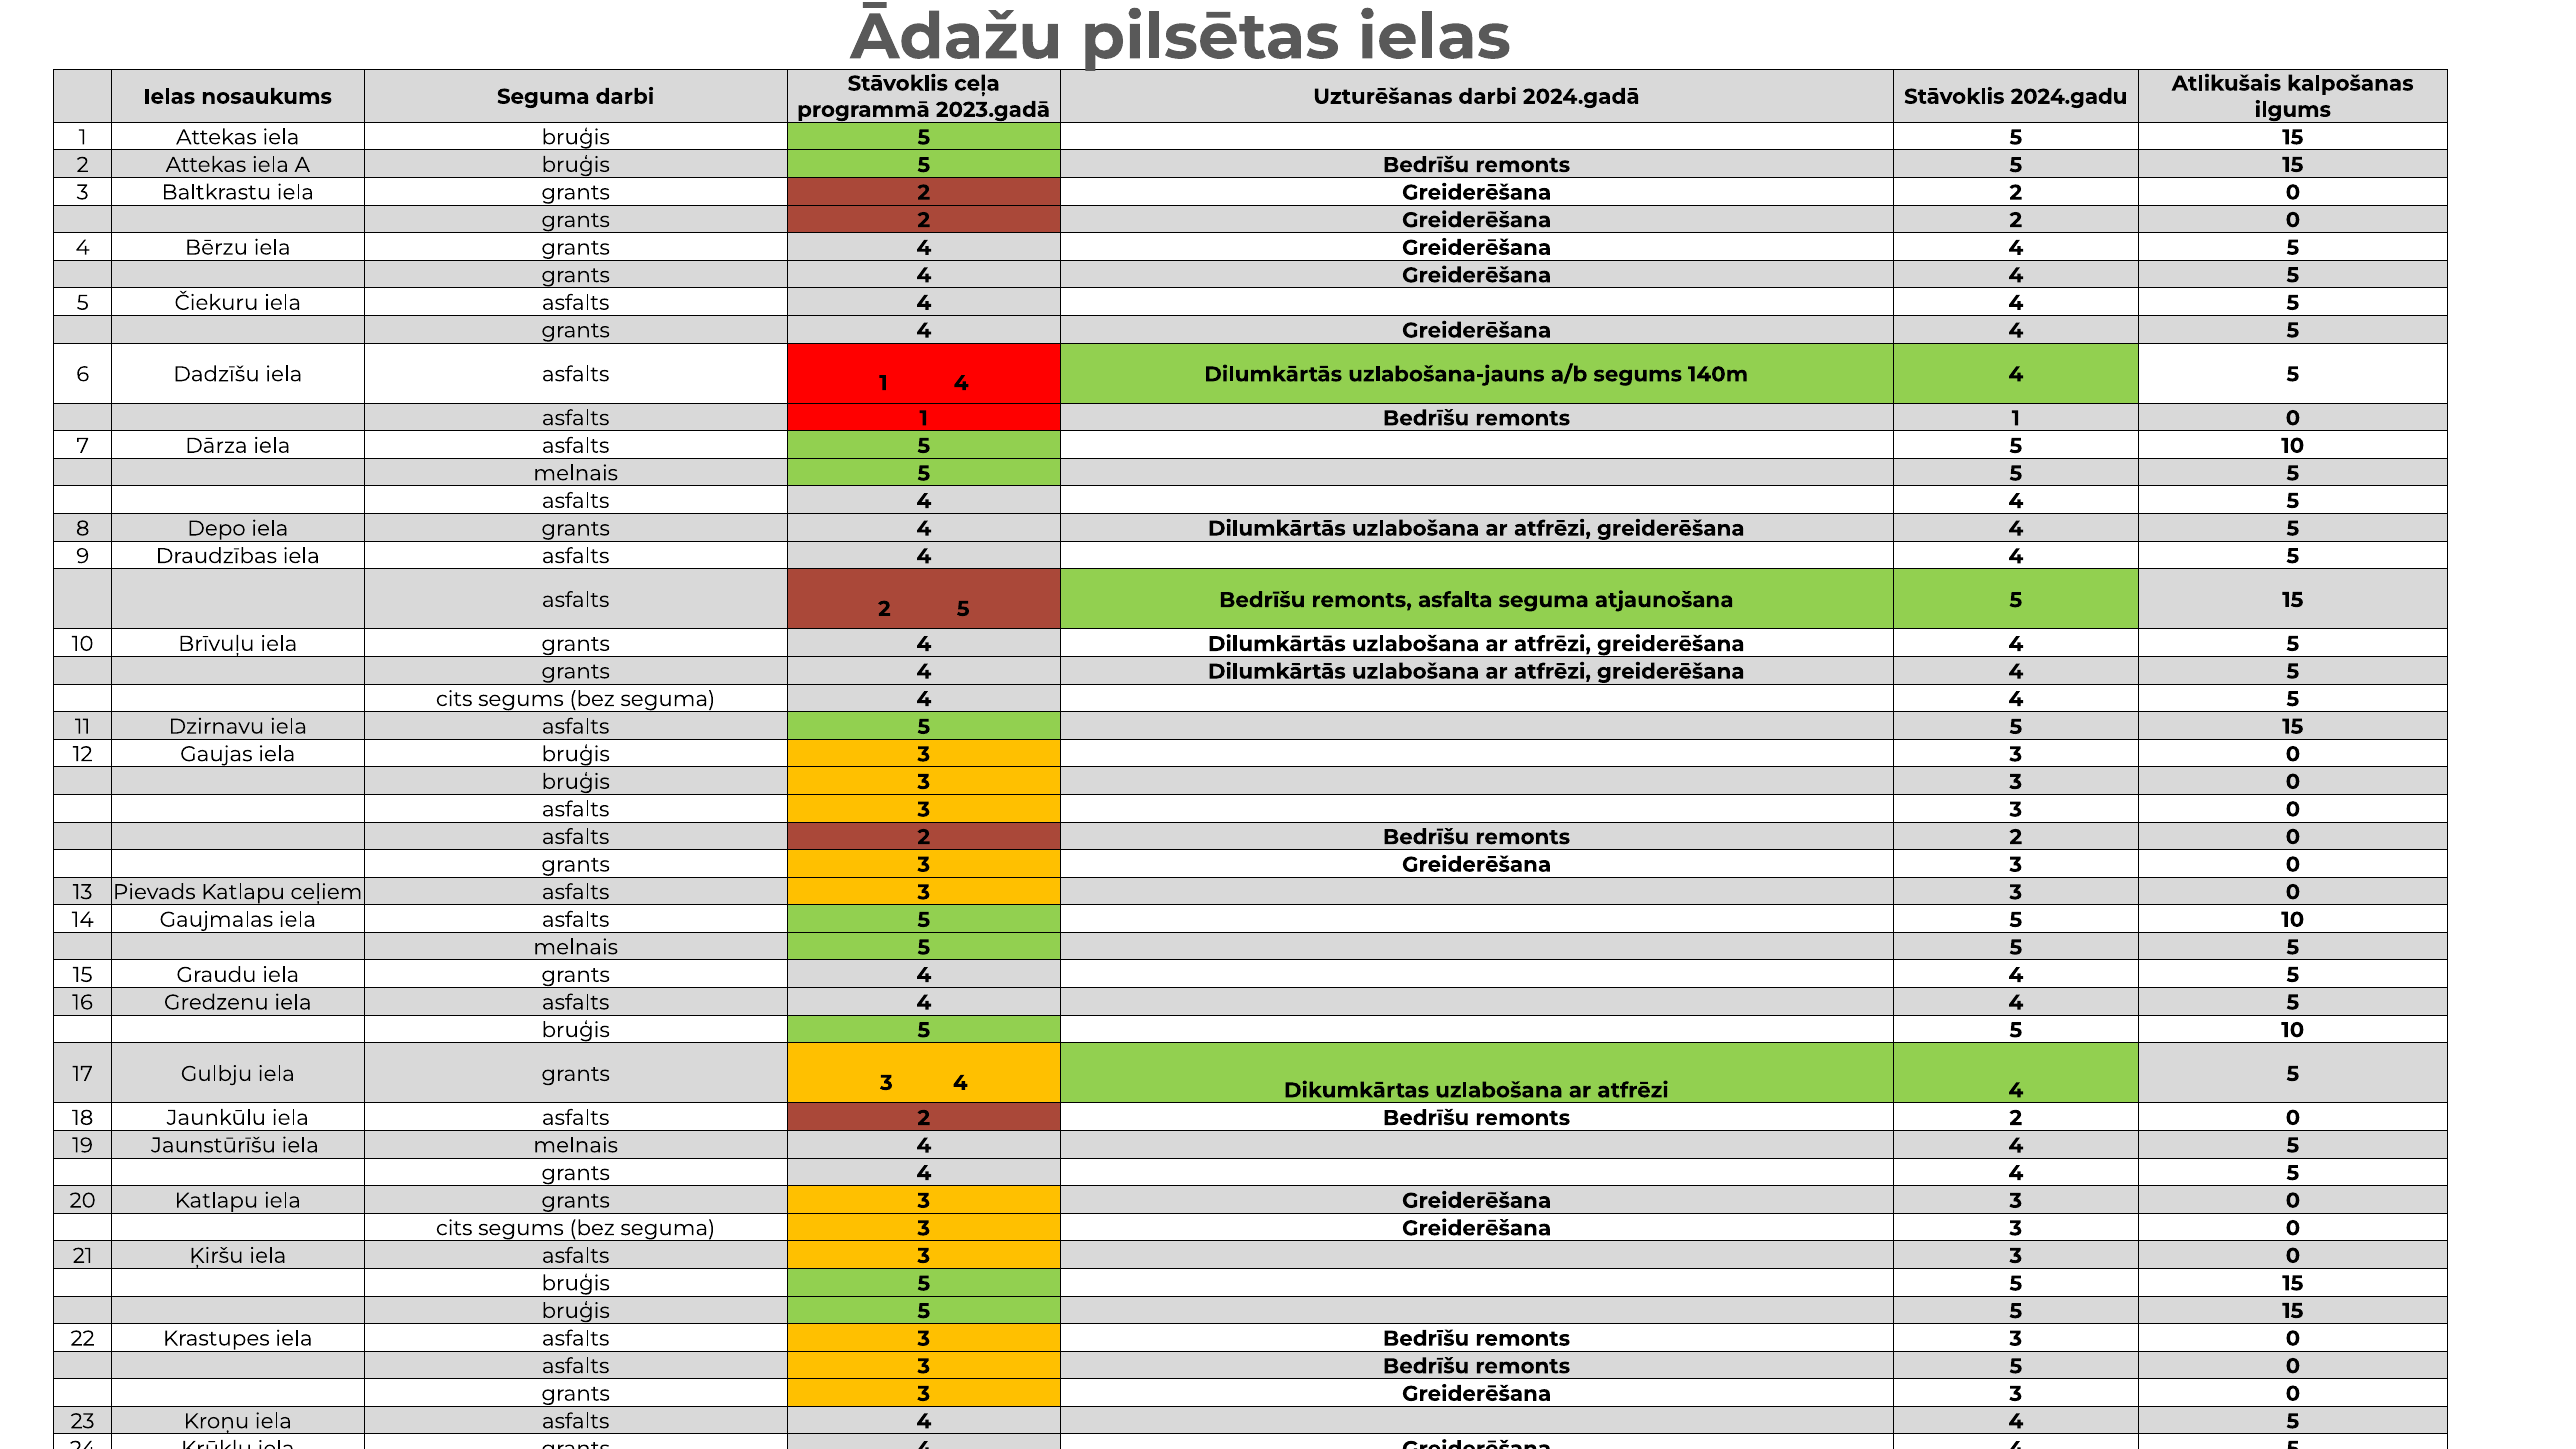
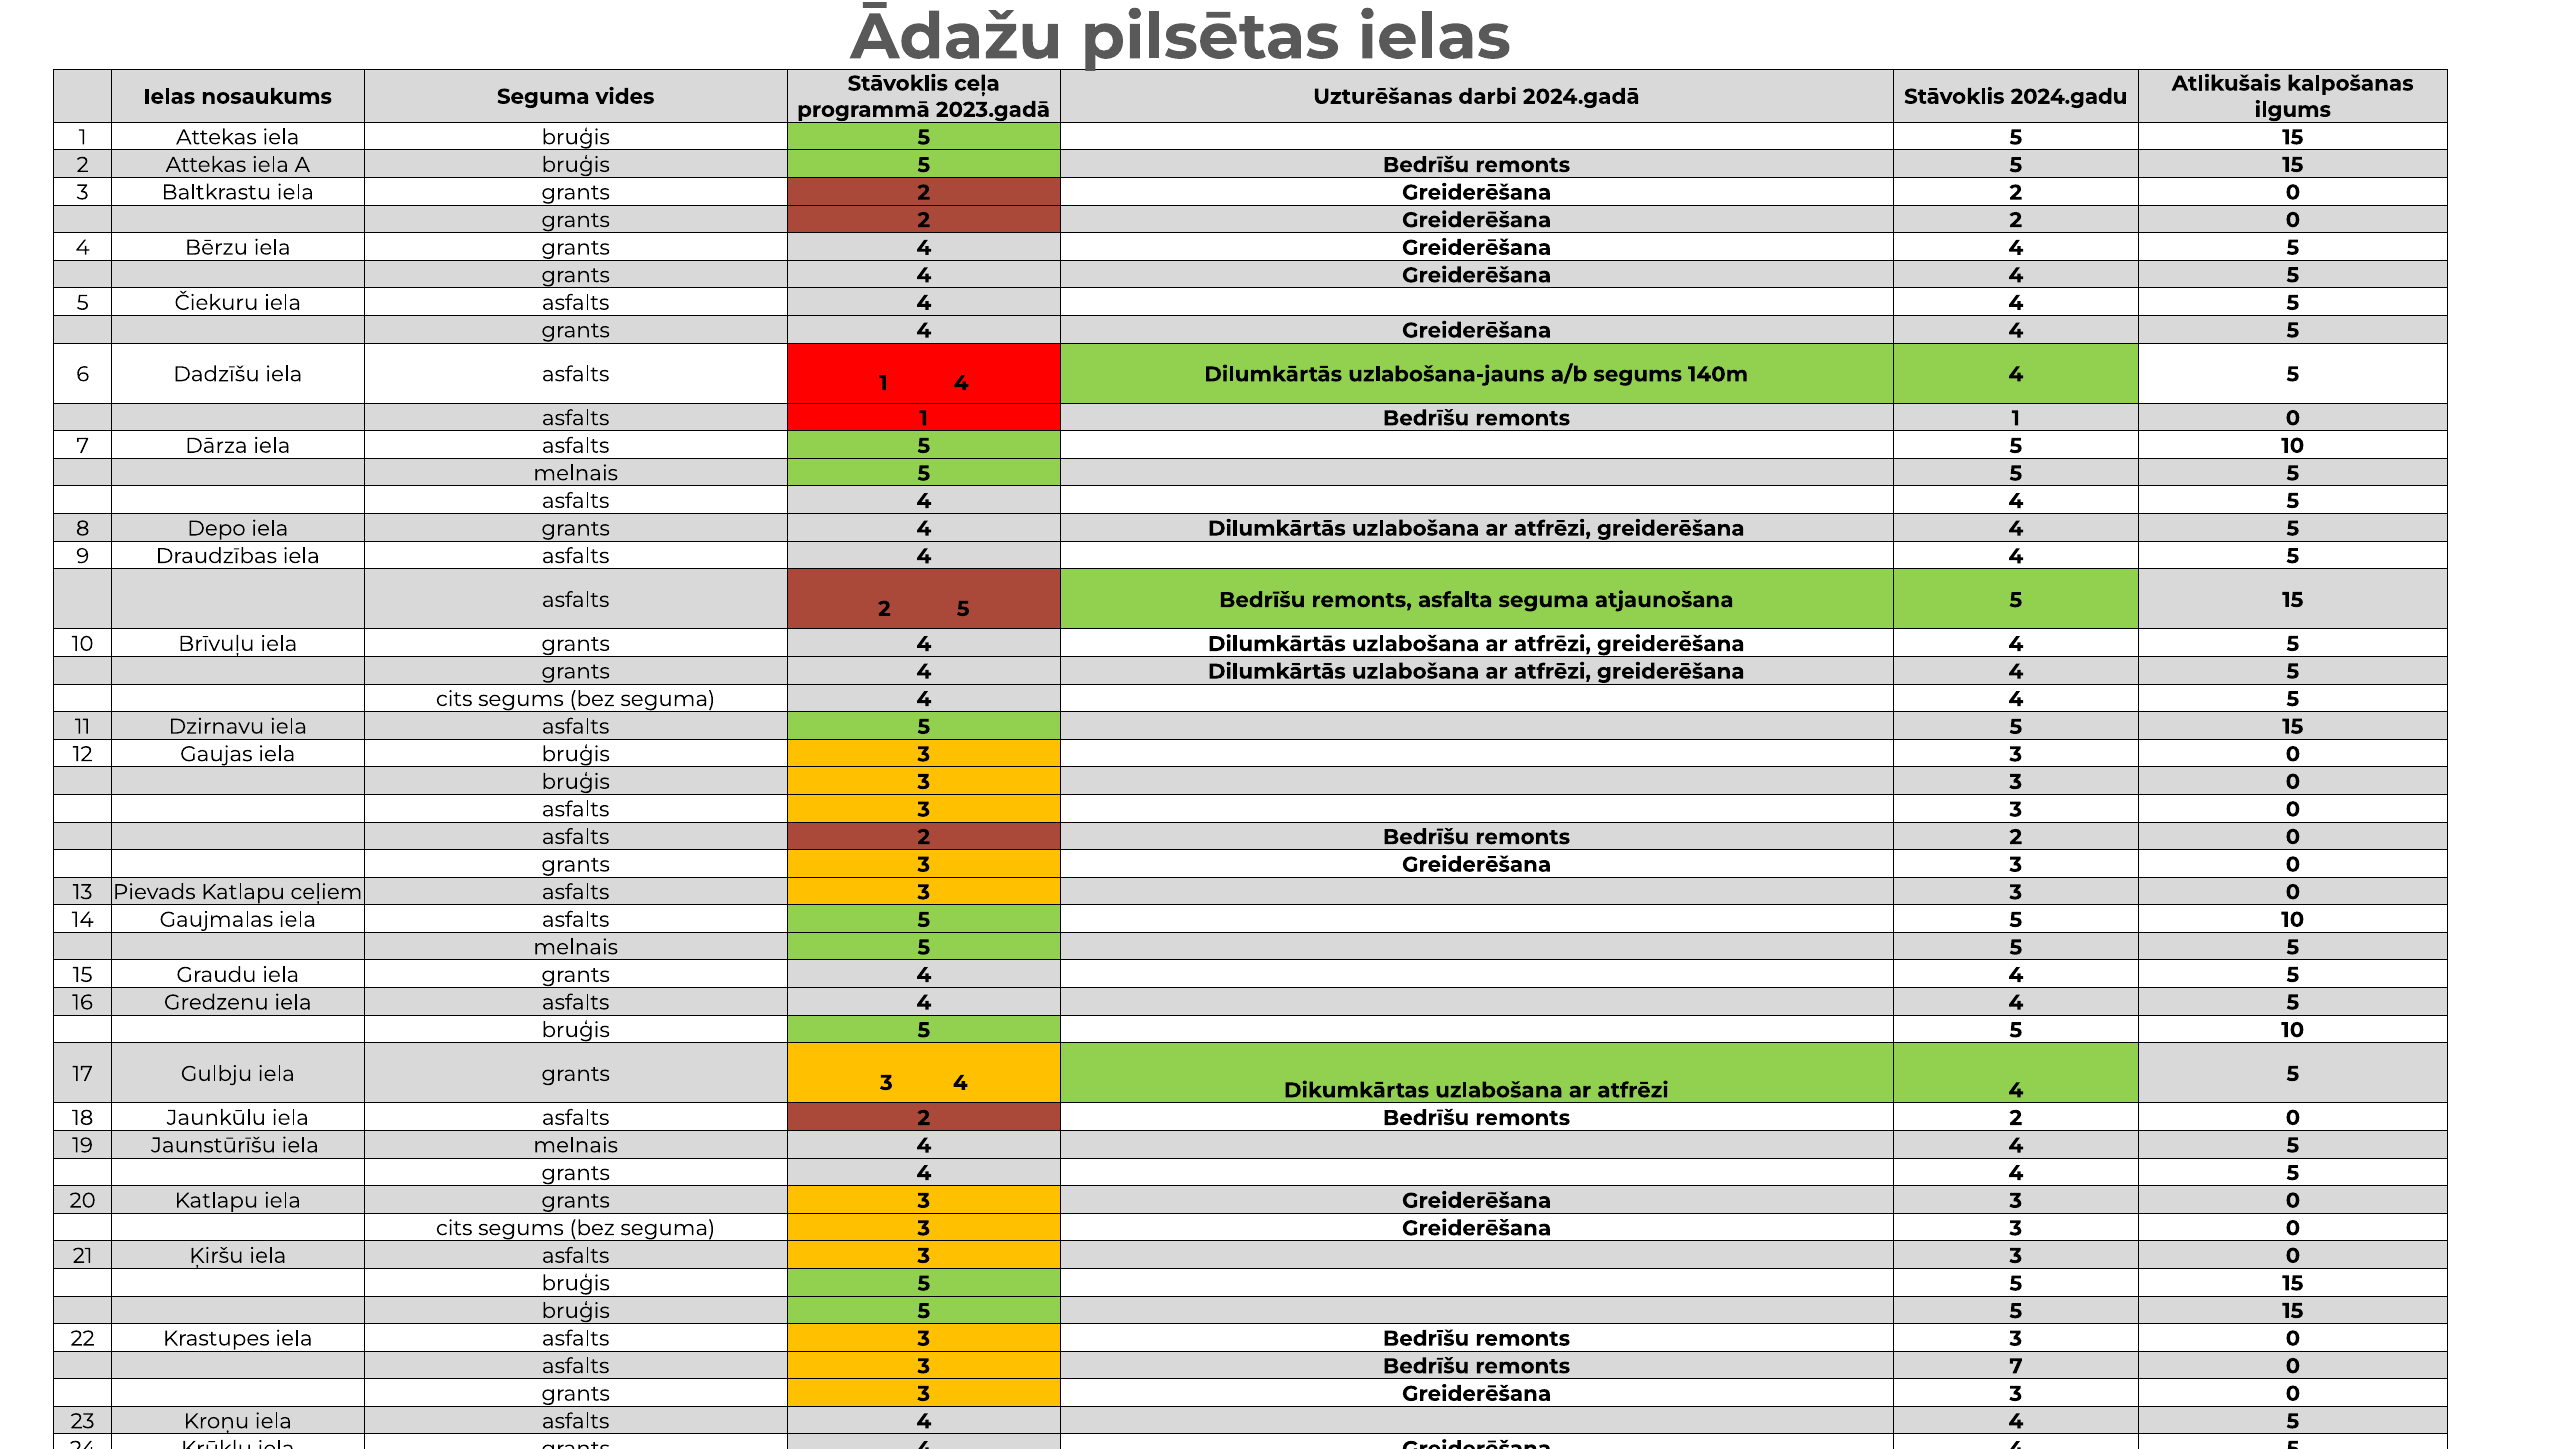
Seguma darbi: darbi -> vides (625, 97)
5: 5 -> 7 (2016, 1366)
